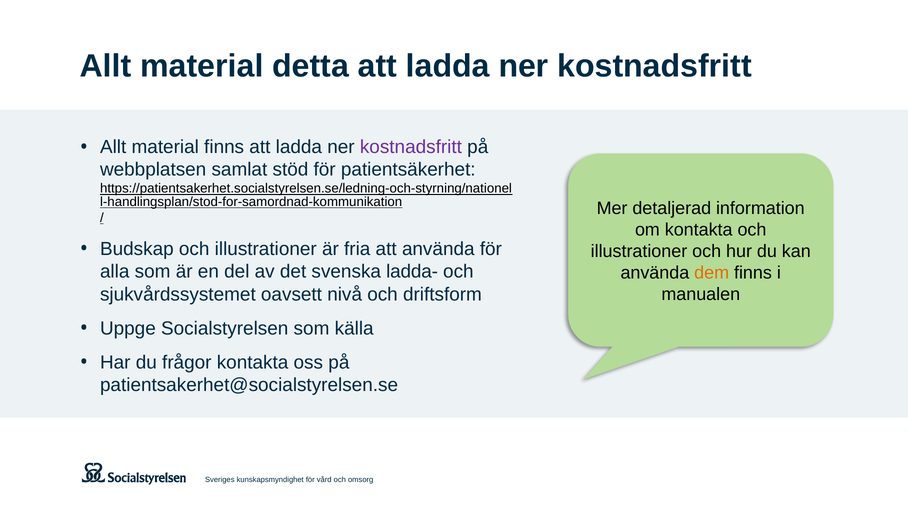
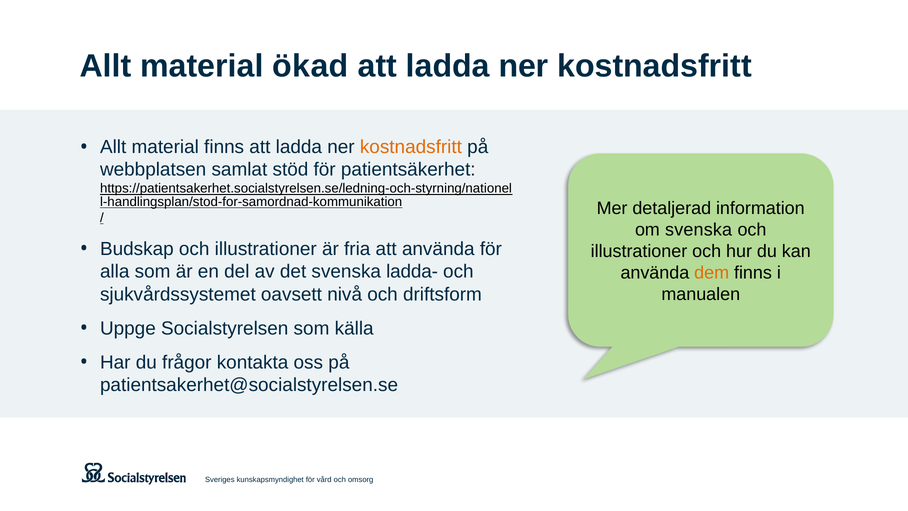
detta: detta -> ökad (310, 66)
kostnadsfritt colour: purple -> orange (411, 147)
om kontakta: kontakta -> svenska (699, 230)
